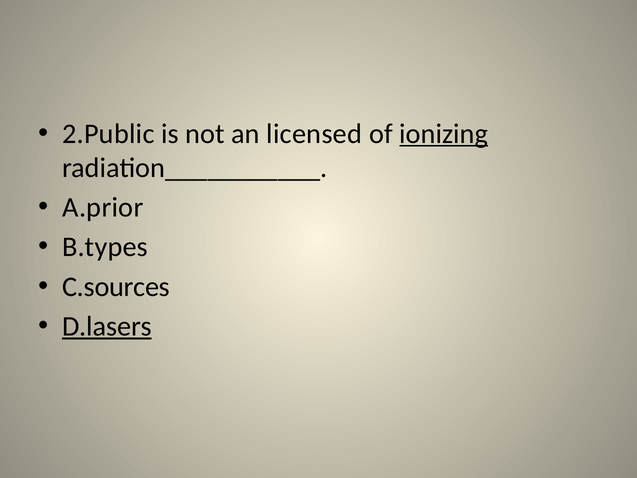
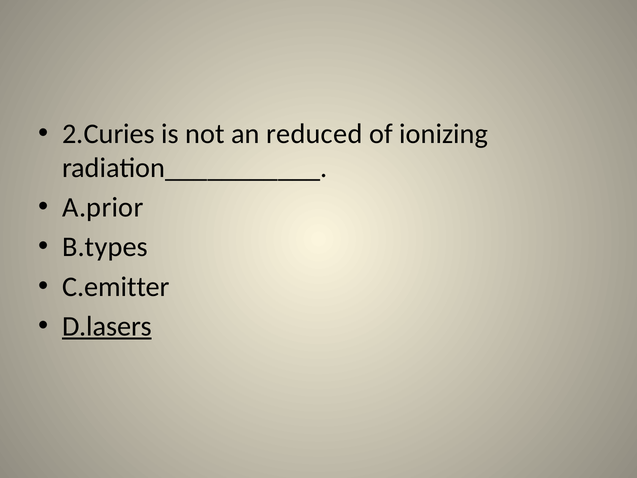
2.Public: 2.Public -> 2.Curies (109, 134)
licensed: licensed -> reduced (314, 134)
ionizing underline: present -> none (444, 134)
C.sources: C.sources -> C.emitter (116, 287)
